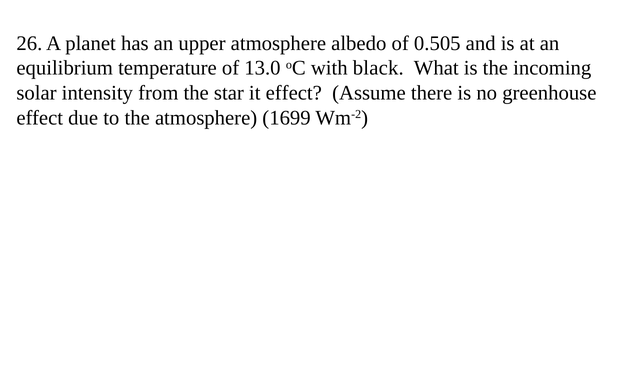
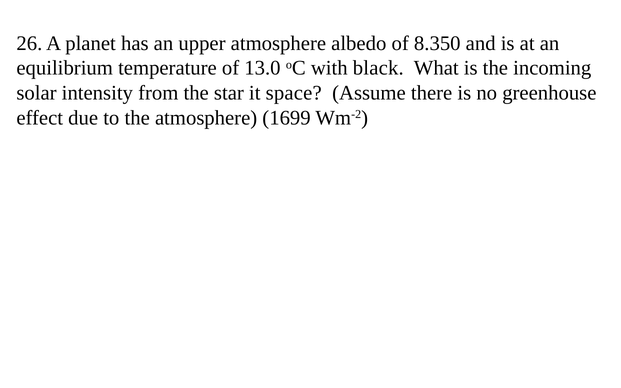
0.505: 0.505 -> 8.350 (437, 43)
it effect: effect -> space (294, 93)
